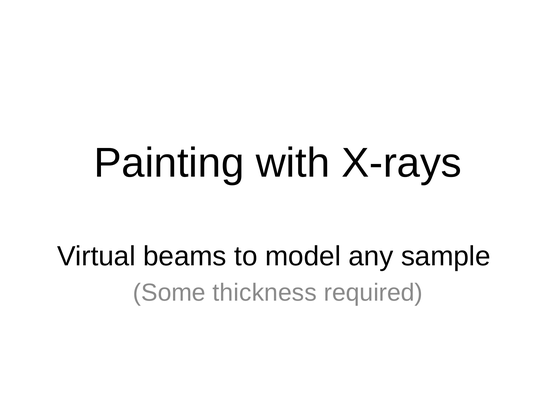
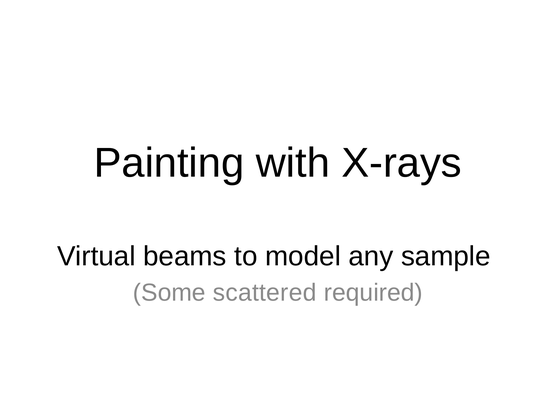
thickness: thickness -> scattered (265, 293)
